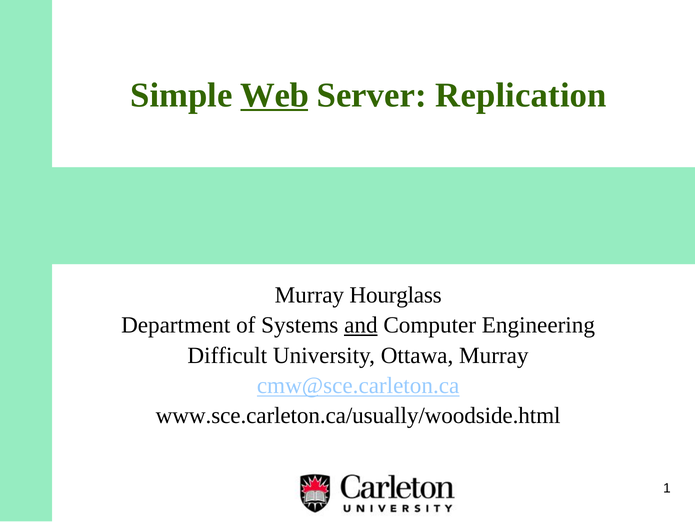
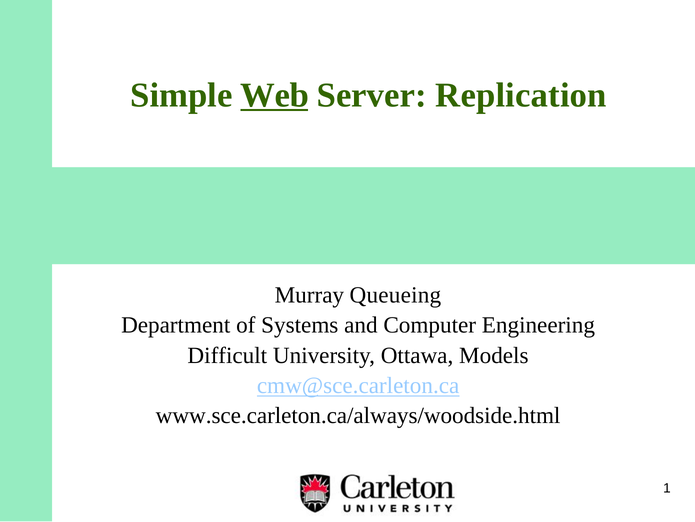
Hourglass: Hourglass -> Queueing (395, 295)
and underline: present -> none (361, 325)
Ottawa Murray: Murray -> Models (494, 355)
www.sce.carleton.ca/usually/woodside.html: www.sce.carleton.ca/usually/woodside.html -> www.sce.carleton.ca/always/woodside.html (358, 415)
